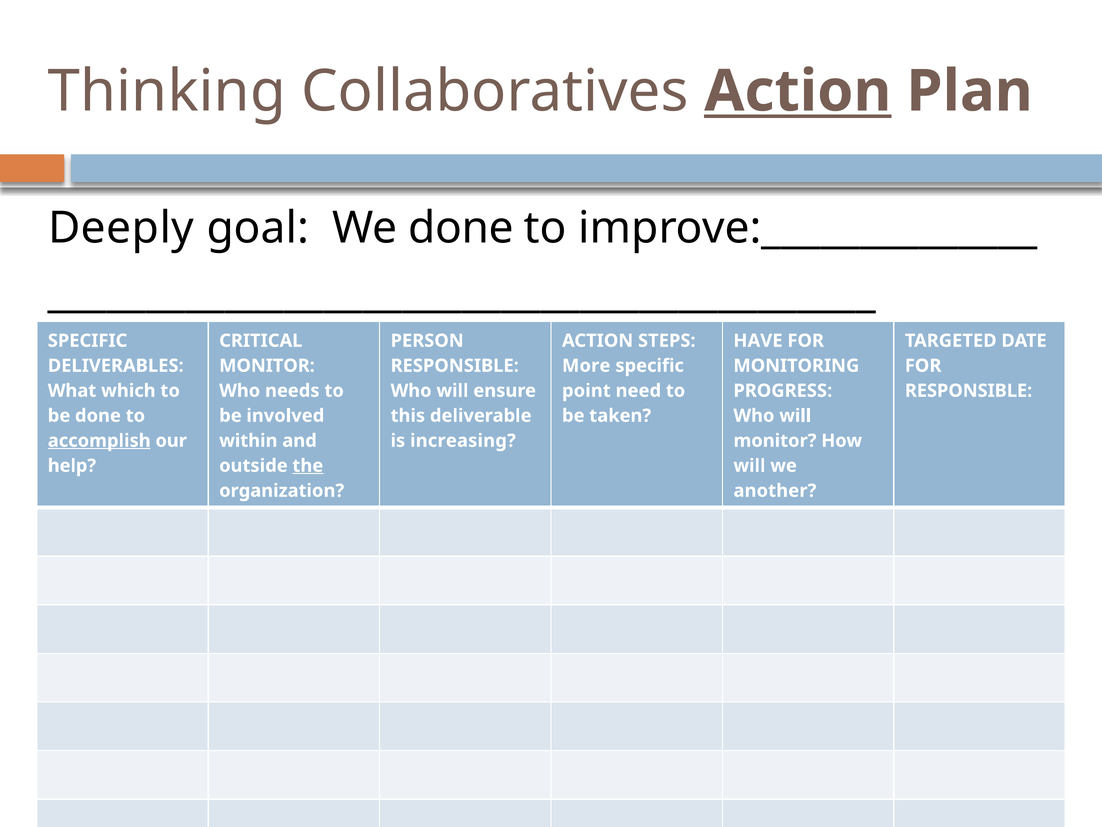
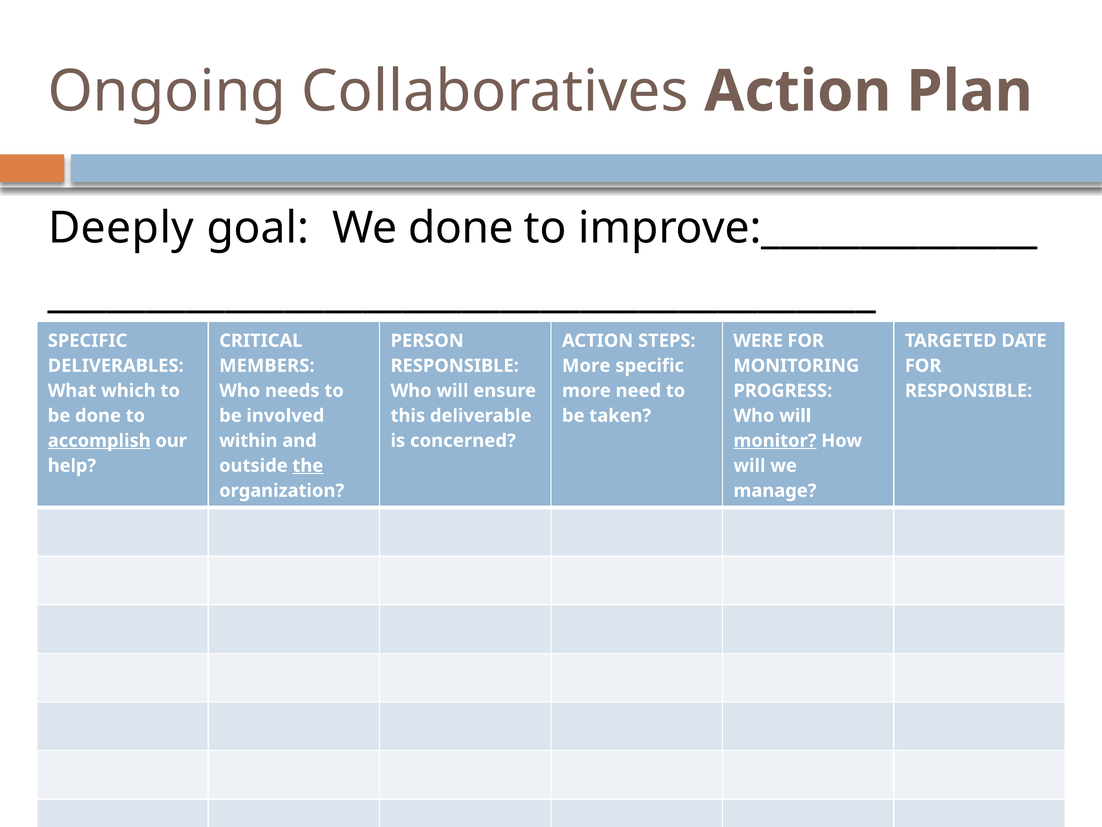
Thinking: Thinking -> Ongoing (167, 91)
Action underline: present -> none (798, 91)
HAVE: HAVE -> WERE (758, 341)
MONITOR: MONITOR -> MEMBERS (267, 365)
point: point -> more (586, 390)
increasing: increasing -> concerned (463, 440)
monitor underline: none -> present (775, 440)
another: another -> manage (775, 490)
